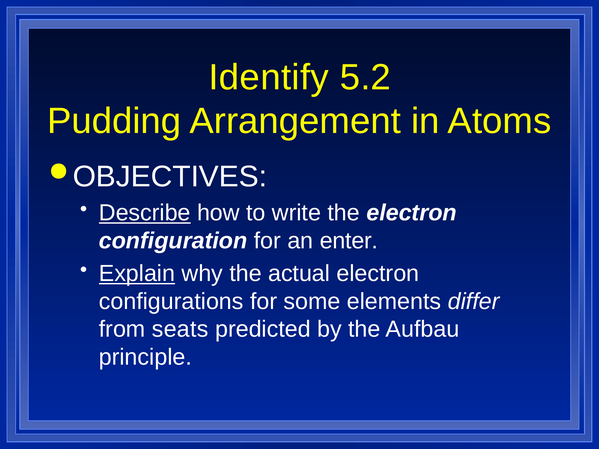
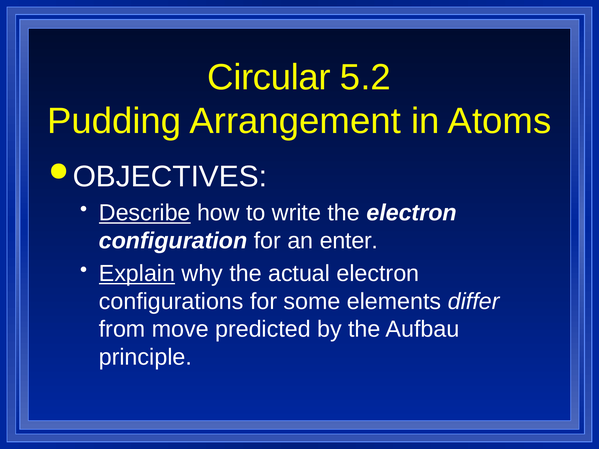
Identify: Identify -> Circular (269, 77)
seats: seats -> move (180, 329)
